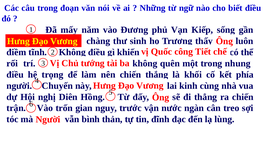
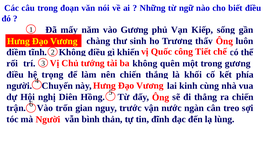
vào Đương: Đương -> Gương (134, 30)
trong nhung: nhung -> gương (238, 63)
